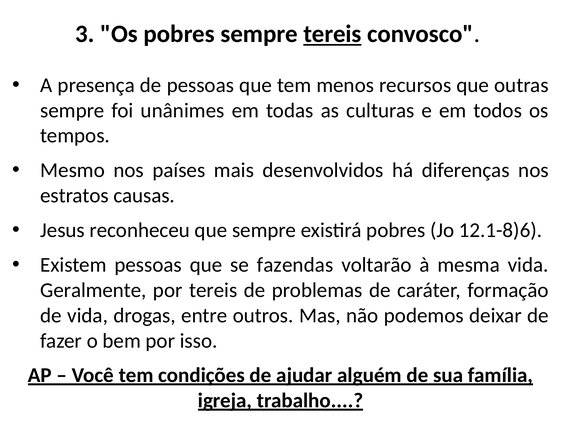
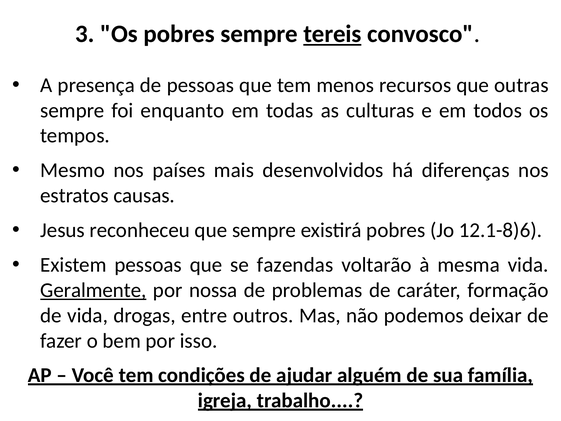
unânimes: unânimes -> enquanto (183, 110)
Geralmente underline: none -> present (93, 290)
por tereis: tereis -> nossa (213, 290)
